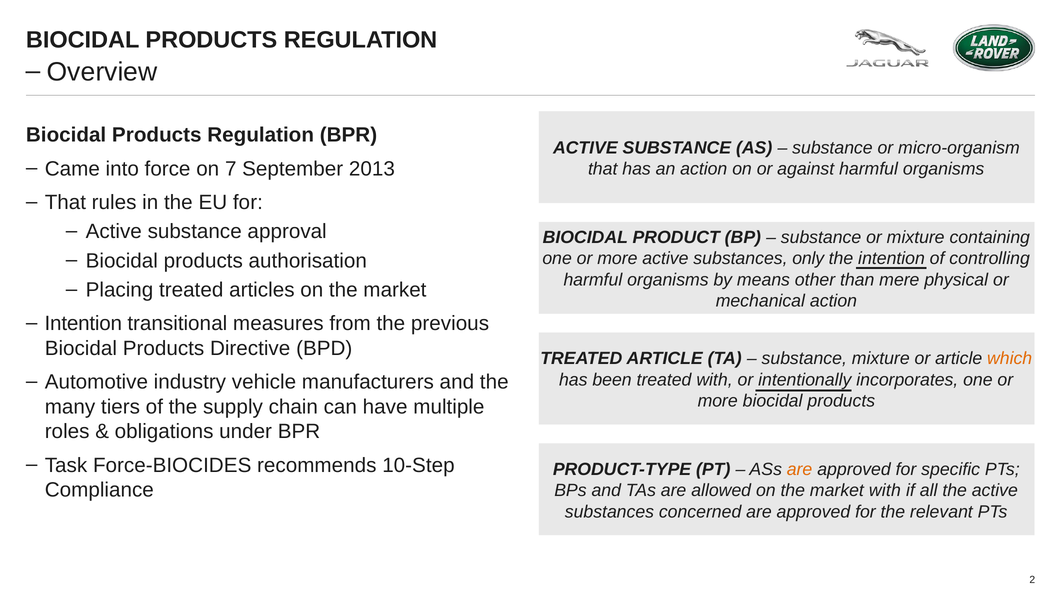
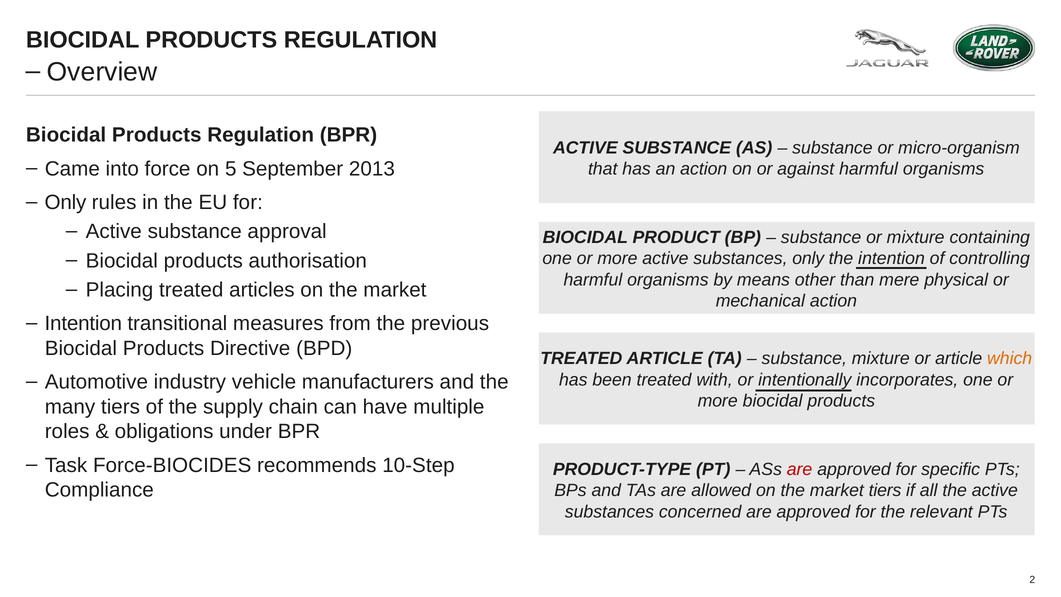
7: 7 -> 5 (231, 169)
That: That -> Only (65, 202)
are colour: orange -> red (800, 469)
market with: with -> tiers (885, 490)
